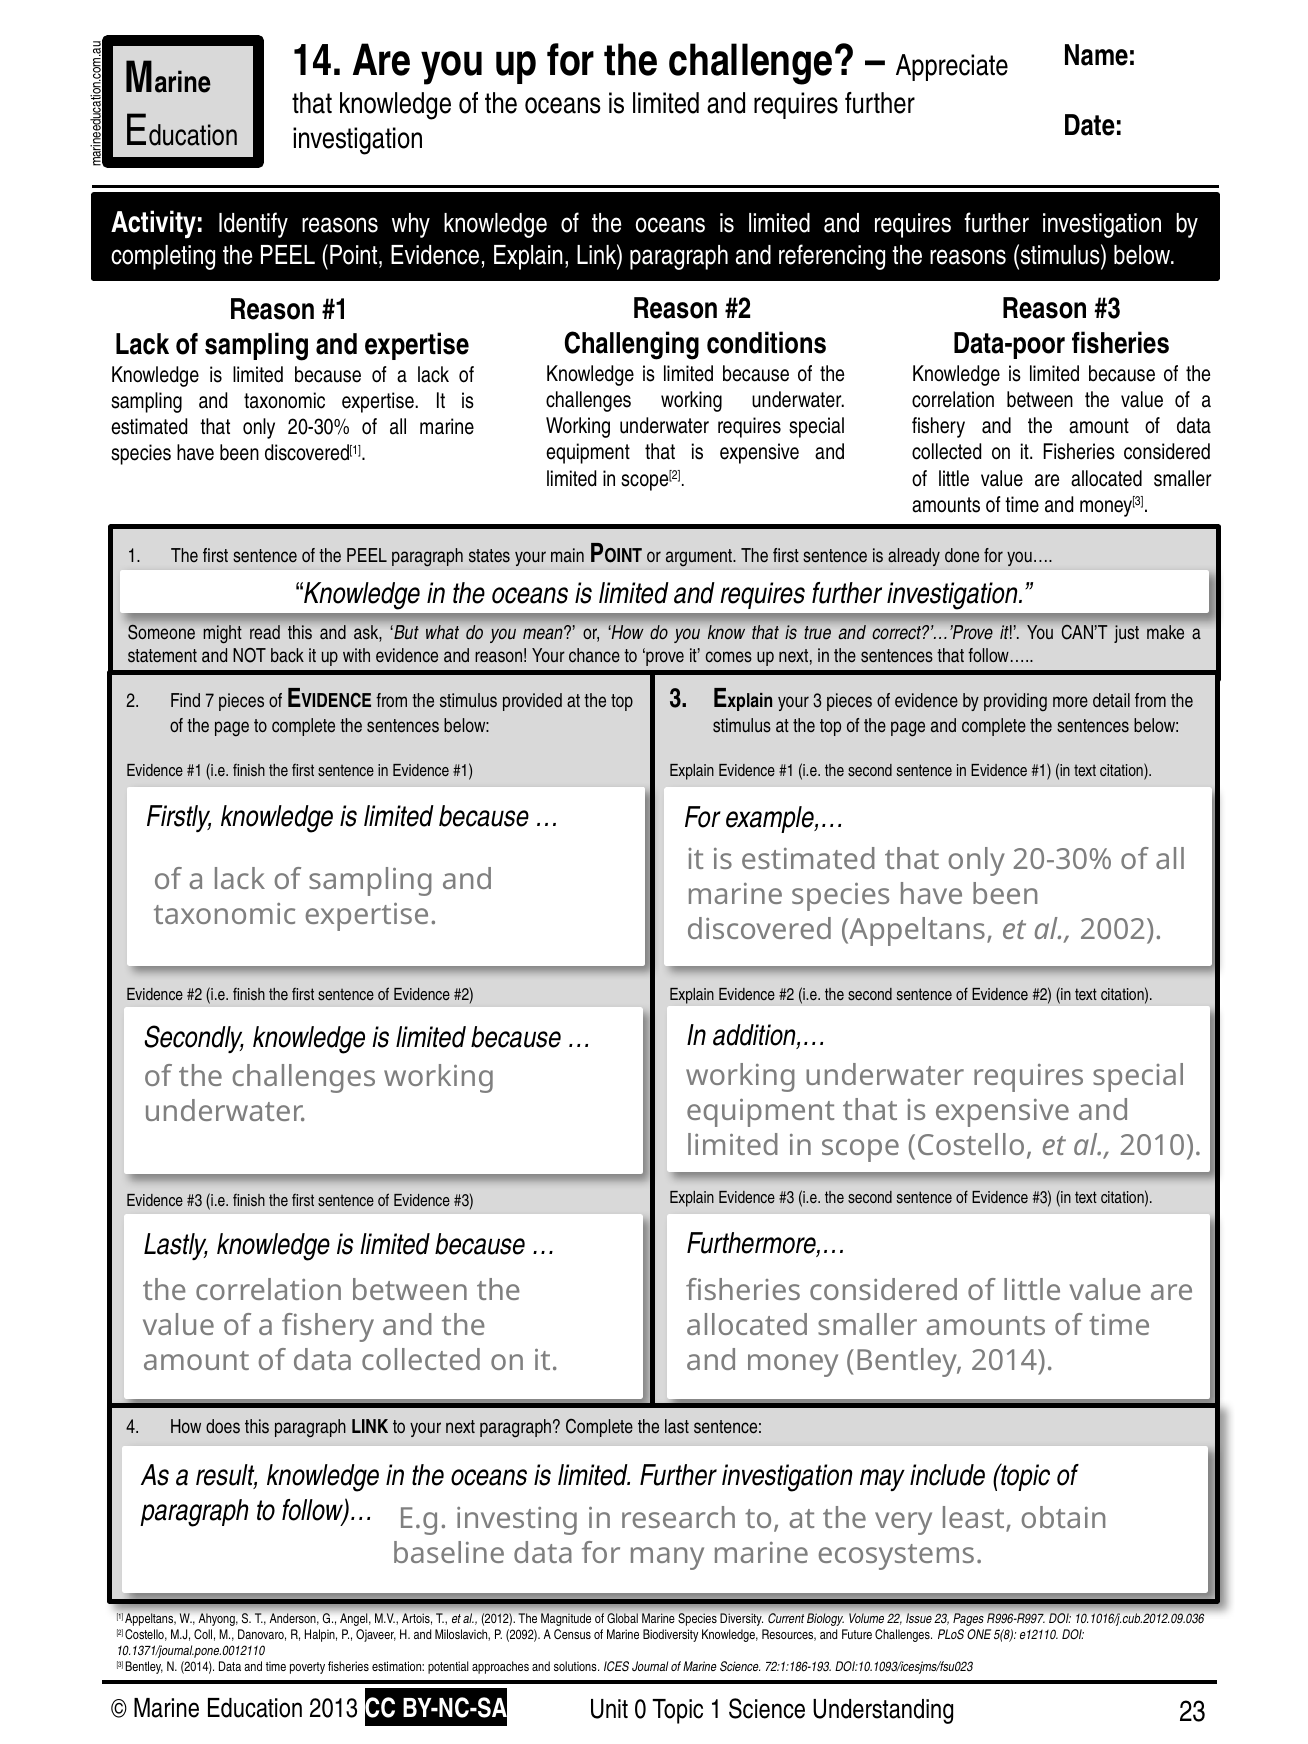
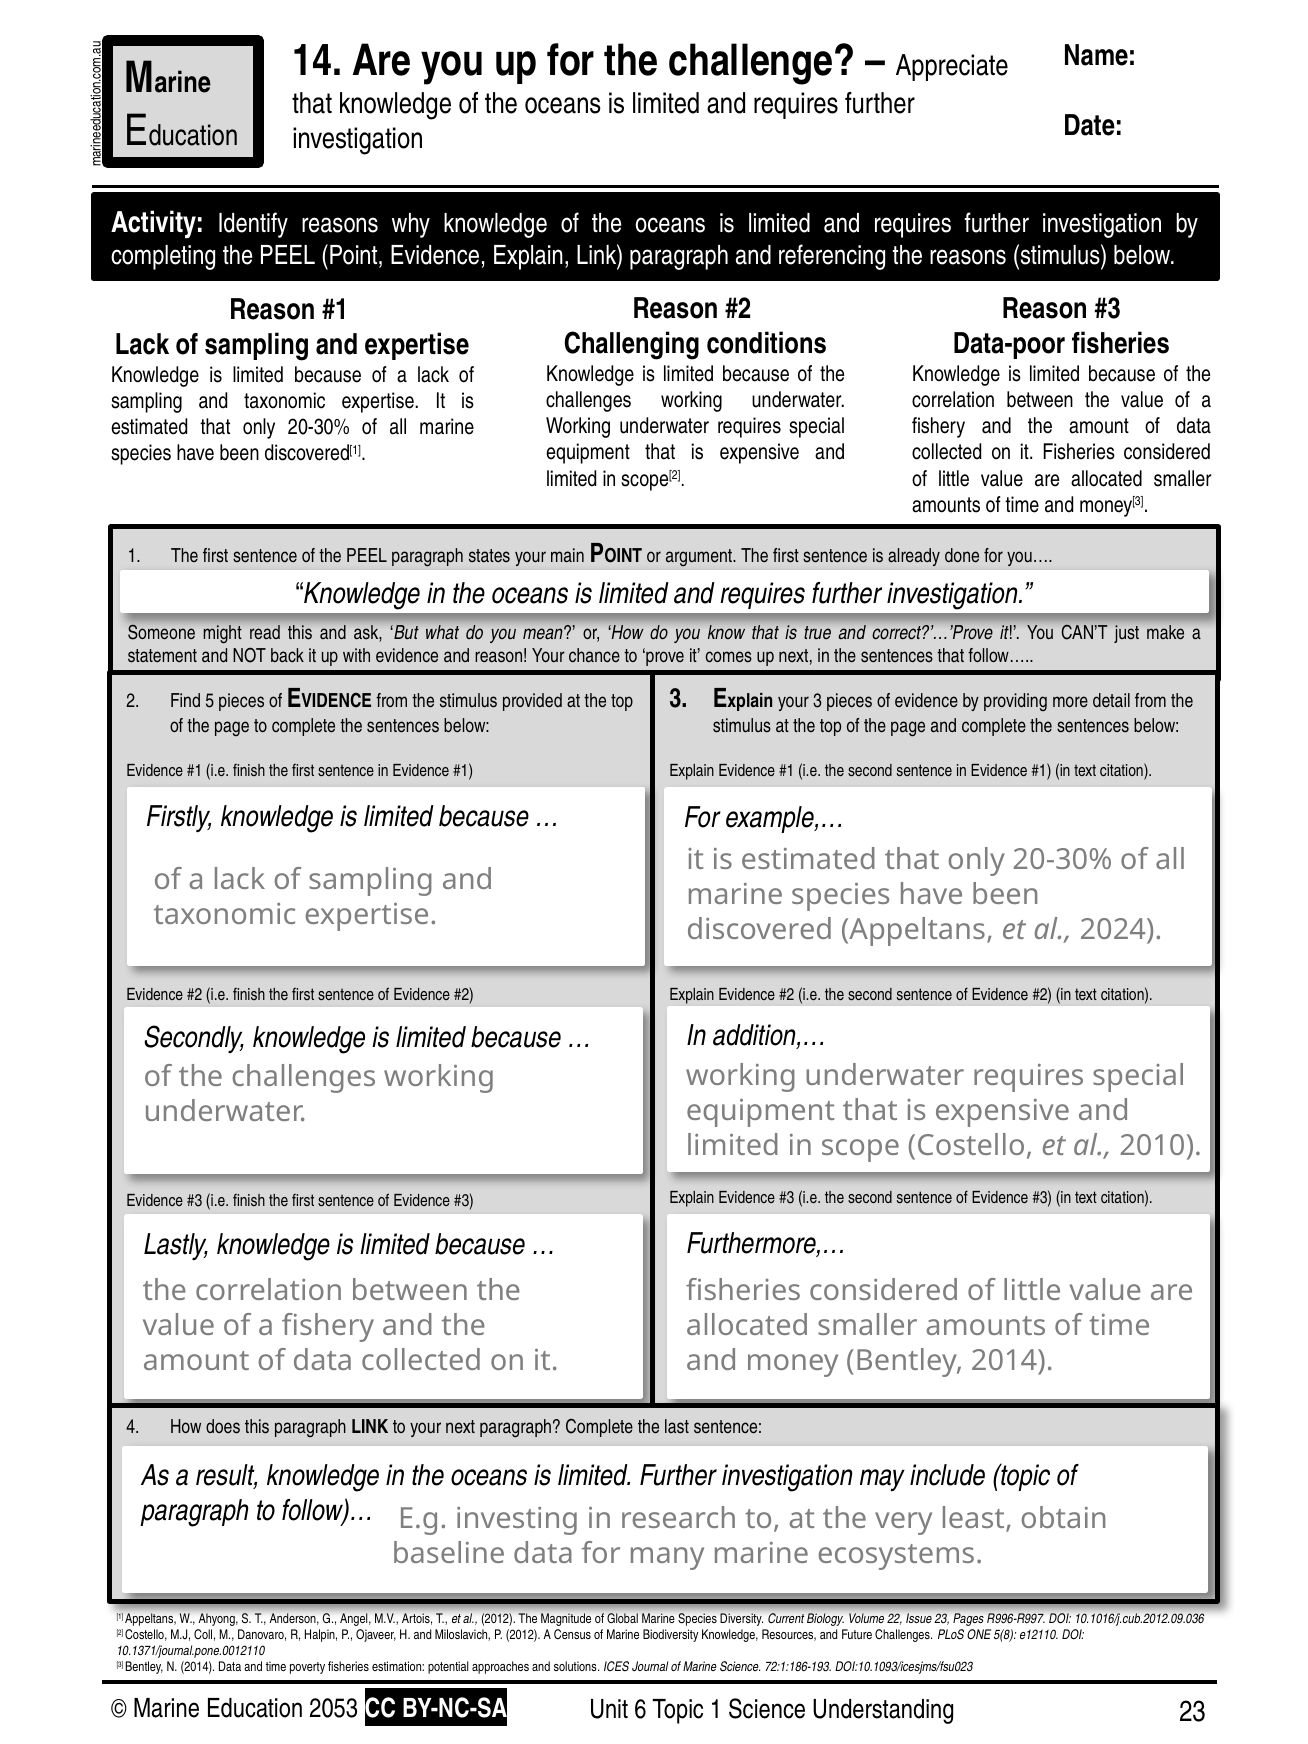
7: 7 -> 5 (210, 702)
2002: 2002 -> 2024 (1121, 930)
P 2092: 2092 -> 2012 (523, 1635)
2013: 2013 -> 2053 (334, 1709)
0: 0 -> 6 (640, 1710)
